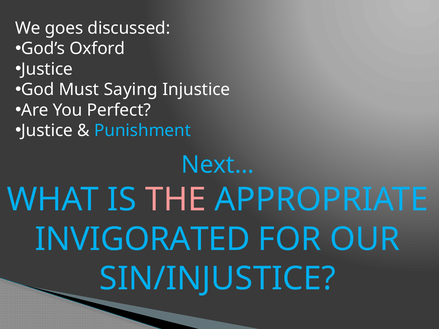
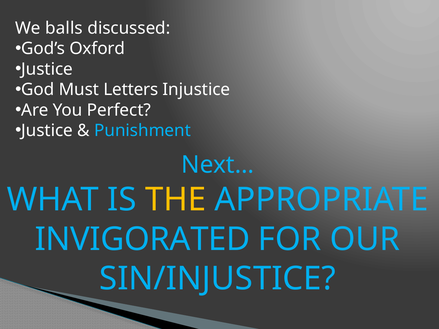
goes: goes -> balls (64, 28)
Saying: Saying -> Letters (131, 90)
THE colour: pink -> yellow (176, 200)
